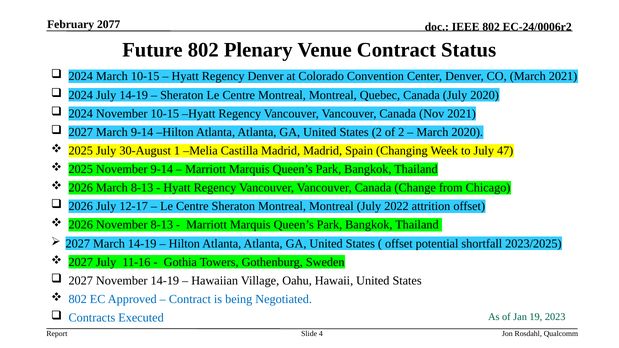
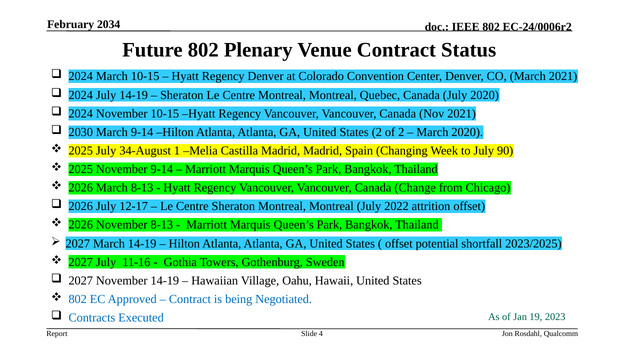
2077: 2077 -> 2034 (109, 25)
2027: 2027 -> 2030 (81, 132)
30-August: 30-August -> 34-August (145, 151)
47: 47 -> 90 (505, 151)
